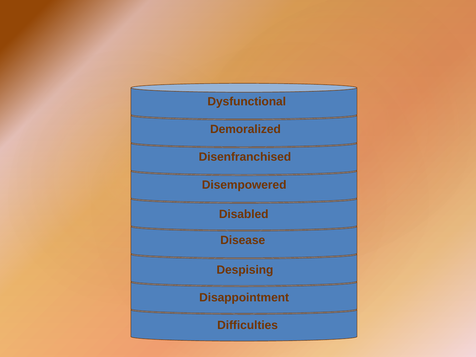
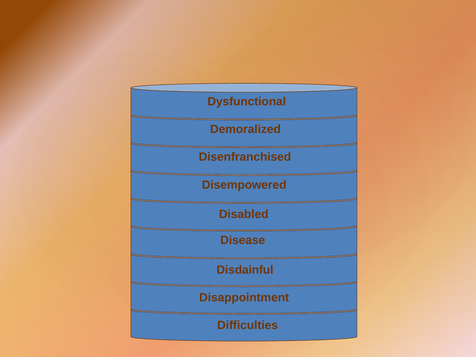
Despising: Despising -> Disdainful (245, 270)
